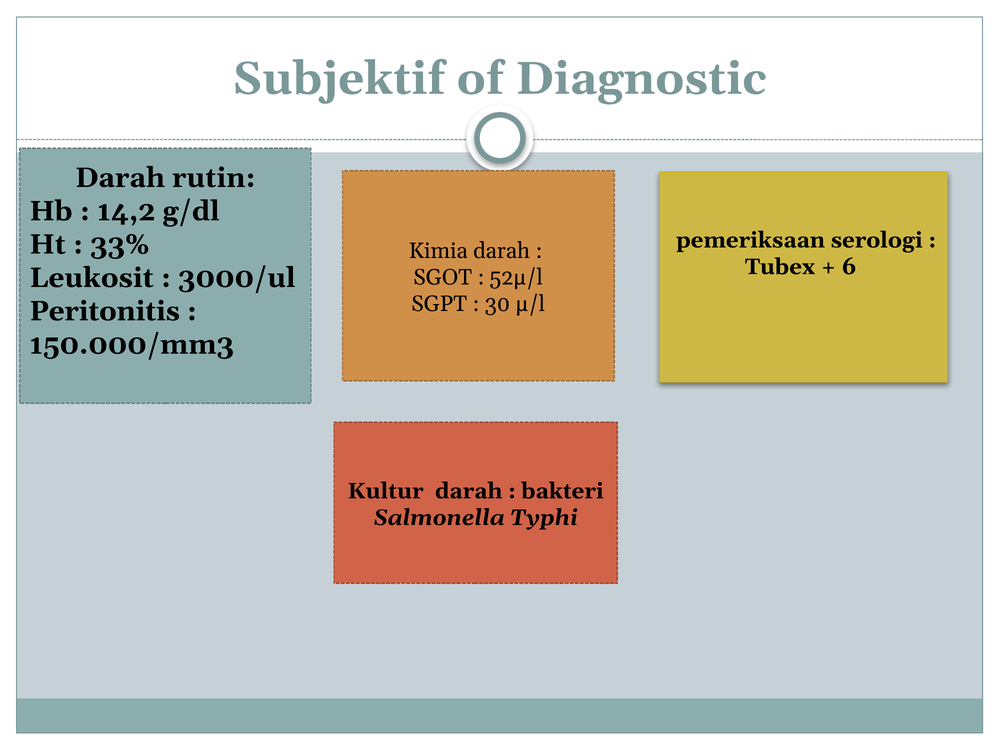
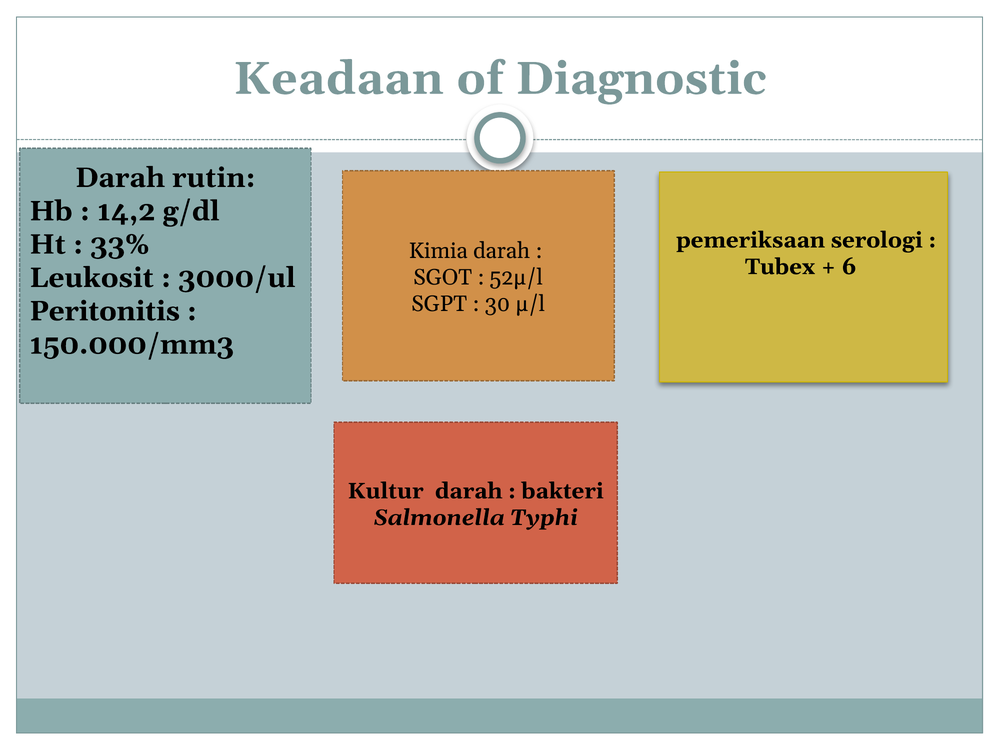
Subjektif: Subjektif -> Keadaan (339, 79)
